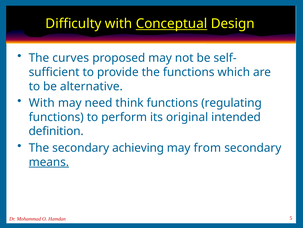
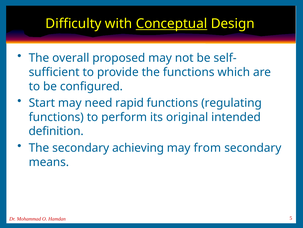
curves: curves -> overall (71, 58)
alternative: alternative -> configured (91, 86)
With: With -> Start (42, 103)
think: think -> rapid (130, 103)
means underline: present -> none (49, 162)
